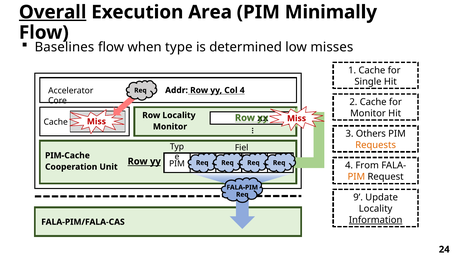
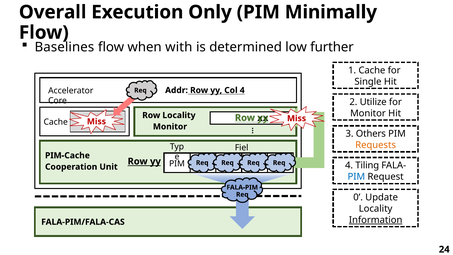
Overall underline: present -> none (53, 12)
Area: Area -> Only (210, 12)
type: type -> with (179, 47)
misses: misses -> further (332, 47)
2 Cache: Cache -> Utilize (373, 102)
From: From -> Tiling (367, 165)
PIM colour: orange -> blue (356, 177)
9: 9 -> 0 (358, 197)
